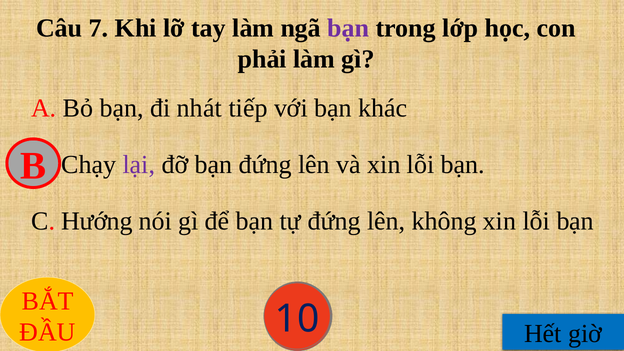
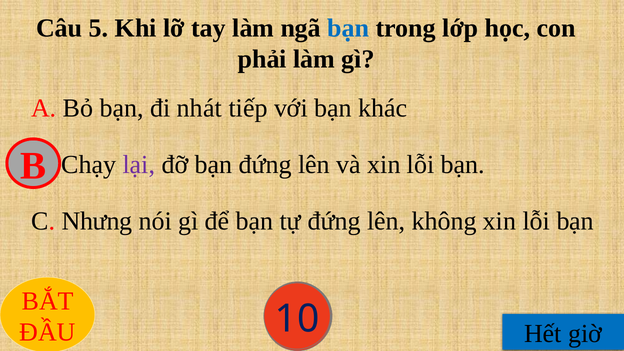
7: 7 -> 5 (99, 28)
bạn colour: purple -> blue (348, 28)
Hướng: Hướng -> Nhưng (97, 221)
